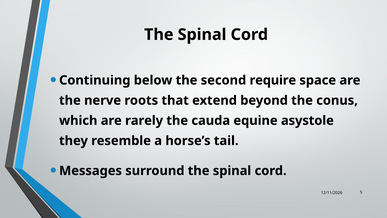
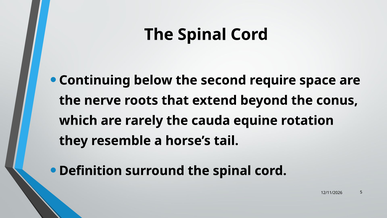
asystole: asystole -> rotation (307, 120)
Messages: Messages -> Definition (91, 171)
